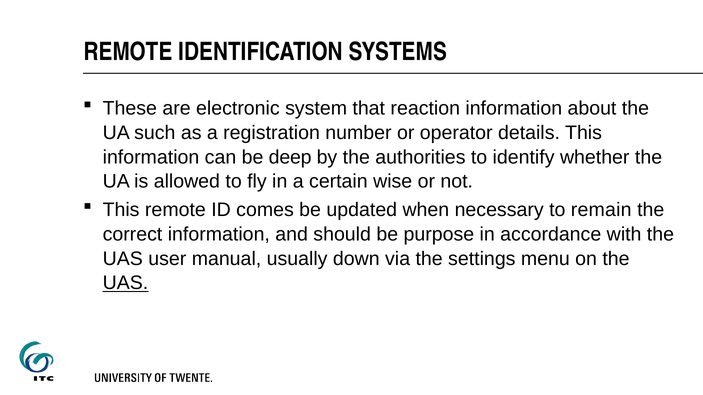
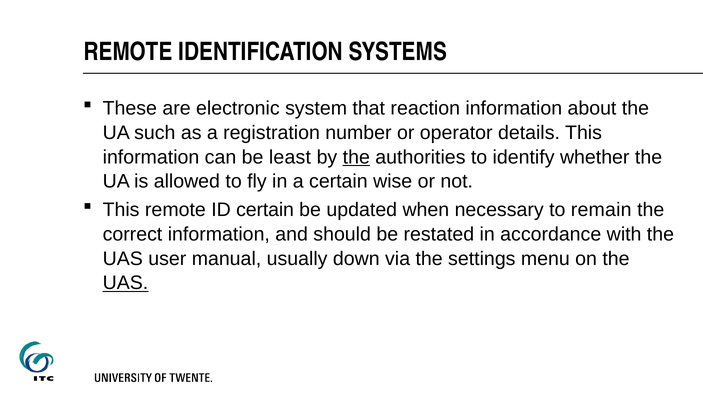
deep: deep -> least (290, 157)
the underline: none -> present (356, 157)
ID comes: comes -> certain (265, 210)
purpose: purpose -> restated (439, 234)
